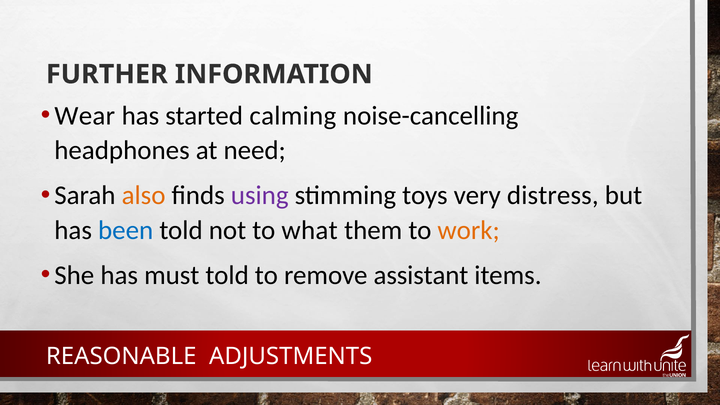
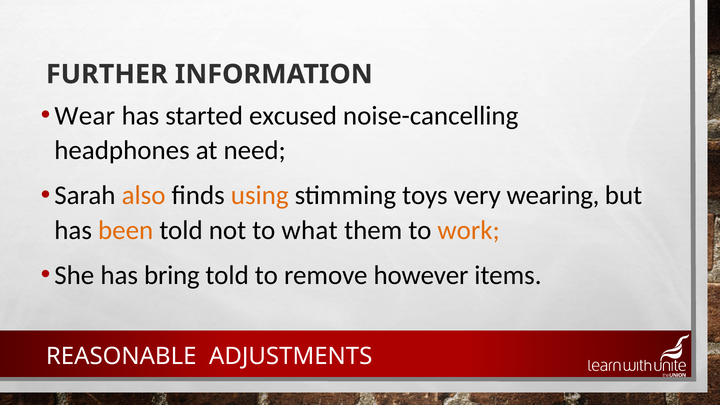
calming: calming -> excused (293, 116)
using colour: purple -> orange (260, 196)
distress: distress -> wearing (553, 196)
been colour: blue -> orange (126, 230)
must: must -> bring (172, 275)
assistant: assistant -> however (421, 275)
